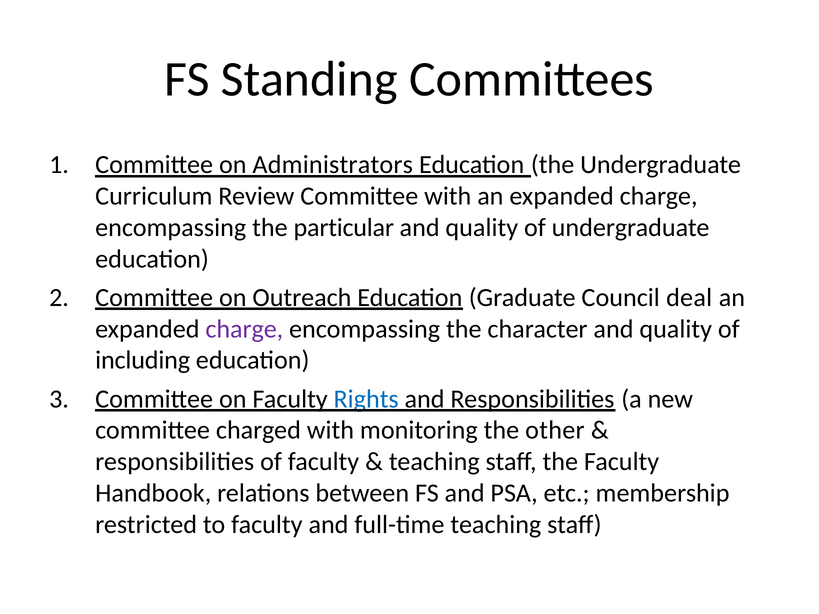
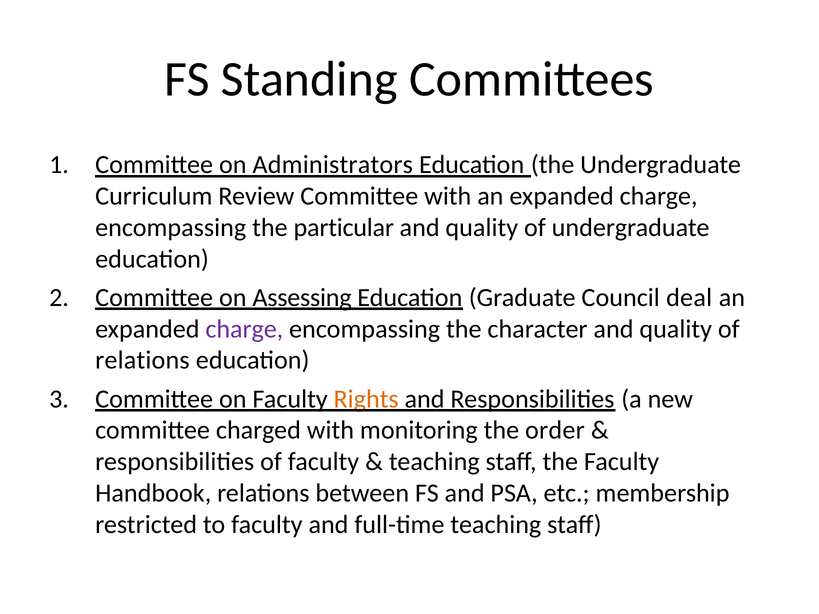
Outreach: Outreach -> Assessing (302, 298)
including: including -> relations (142, 360)
Rights colour: blue -> orange (366, 399)
other: other -> order (555, 431)
